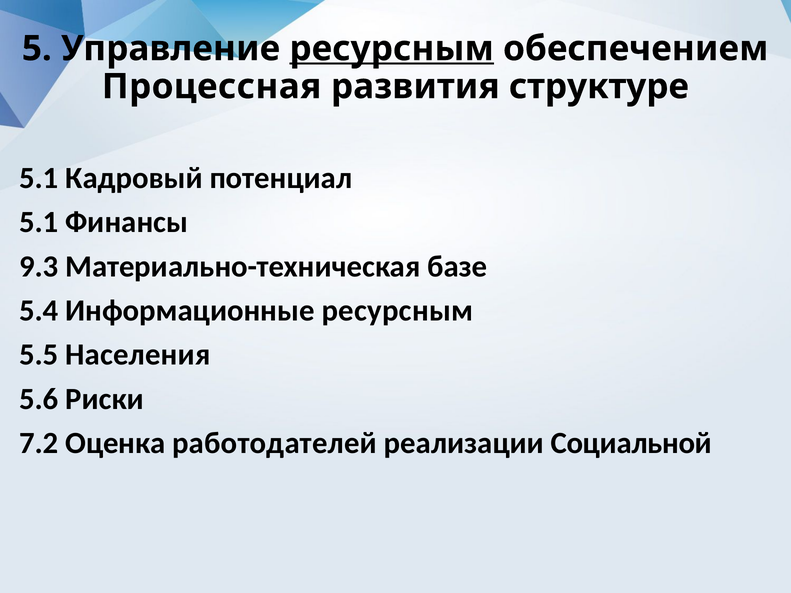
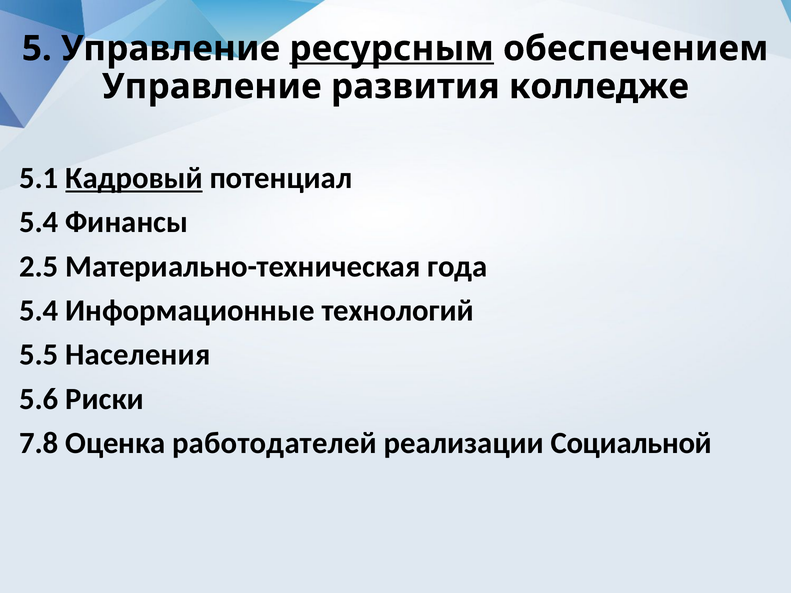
Процессная: Процессная -> Управление (212, 87)
структуре: структуре -> колледже (599, 87)
Кадровый underline: none -> present (134, 178)
5.1: 5.1 -> 5.4 (39, 222)
9.3: 9.3 -> 2.5 (39, 267)
базе: базе -> года (457, 267)
Информационные ресурсным: ресурсным -> технологий (398, 311)
7.2: 7.2 -> 7.8 (39, 443)
